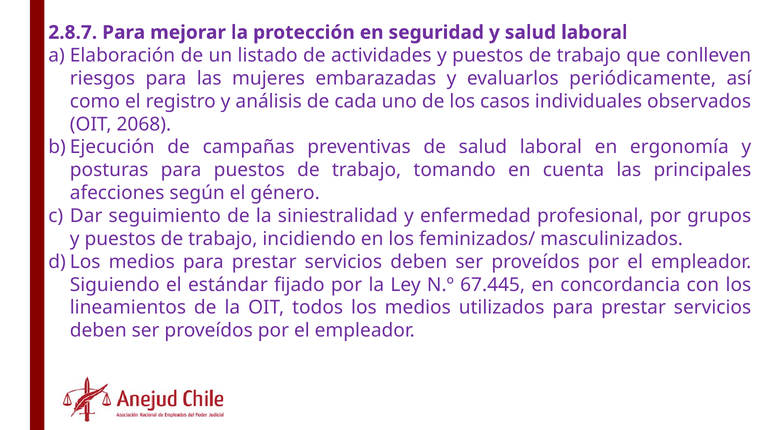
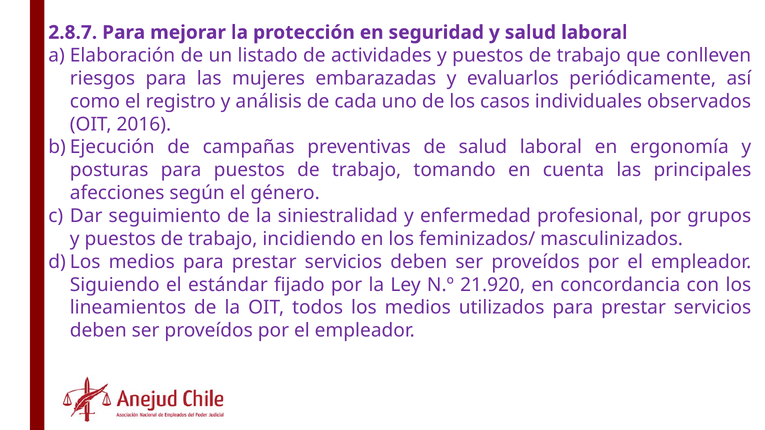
2068: 2068 -> 2016 (144, 124)
67.445: 67.445 -> 21.920 (493, 285)
